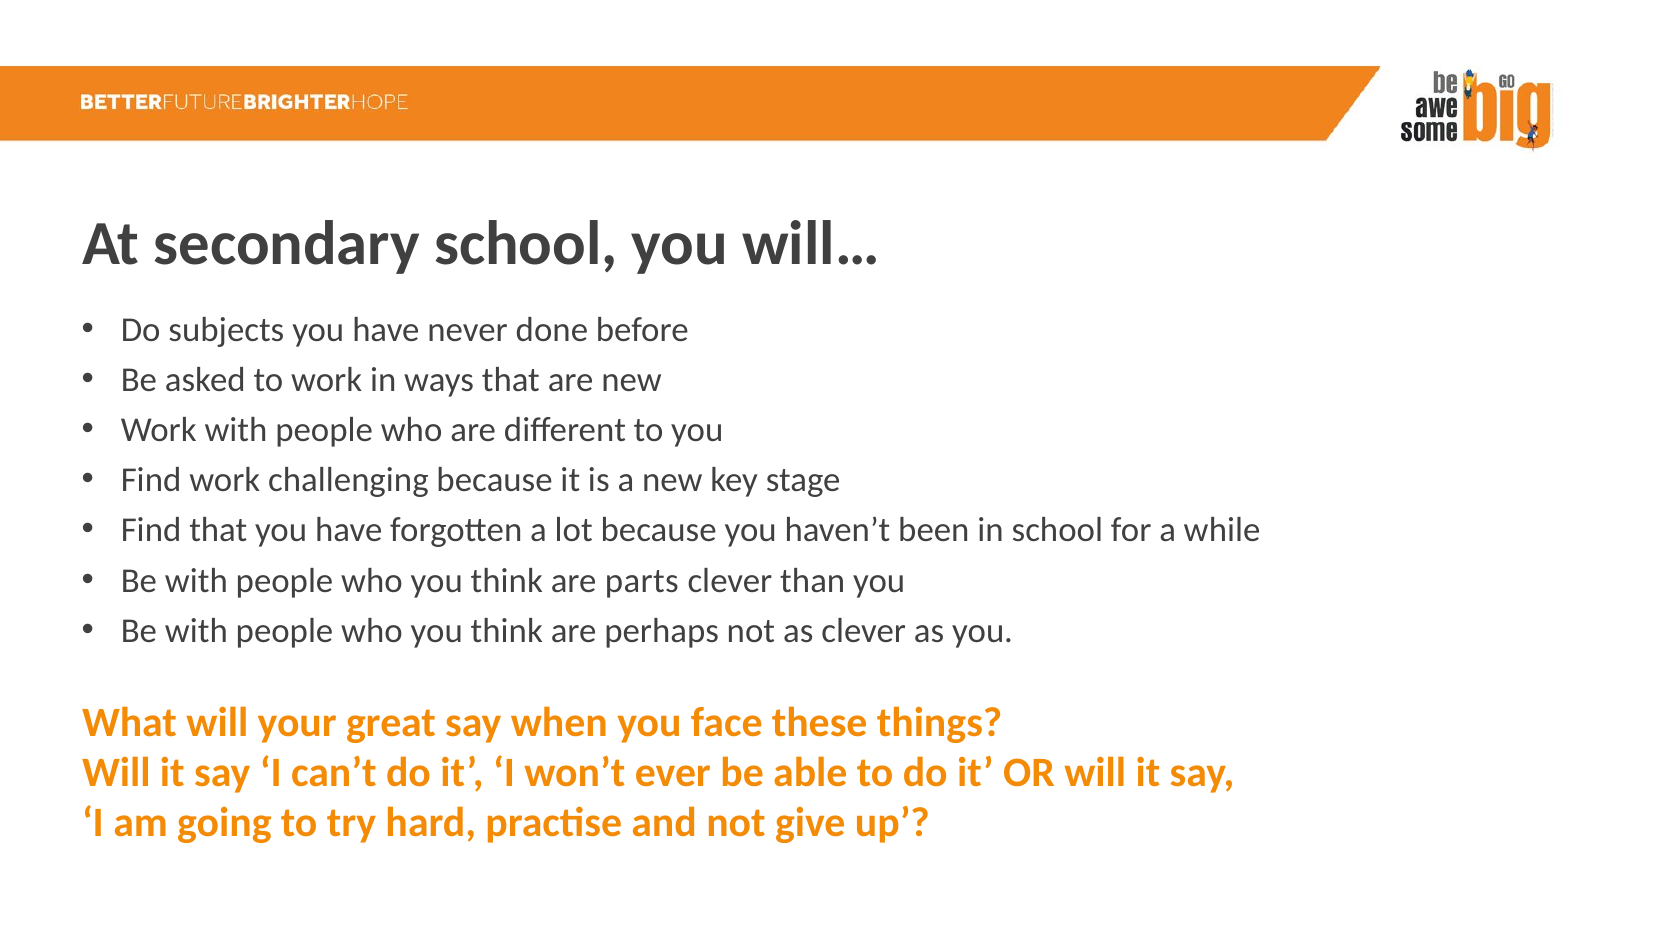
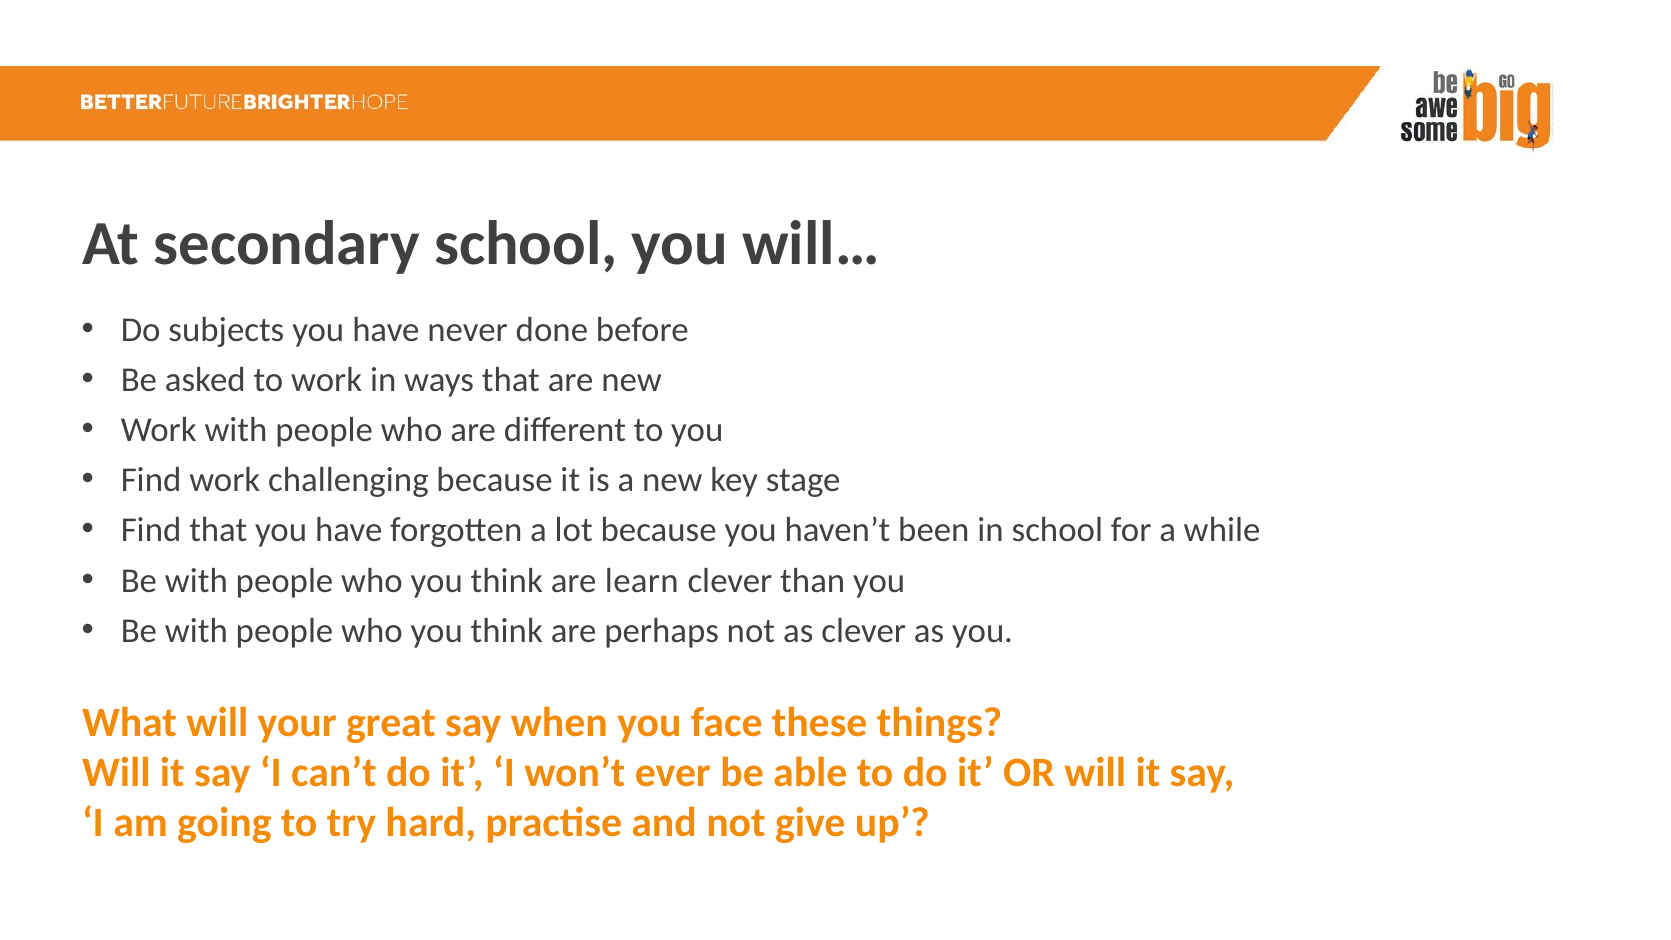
parts: parts -> learn (642, 581)
